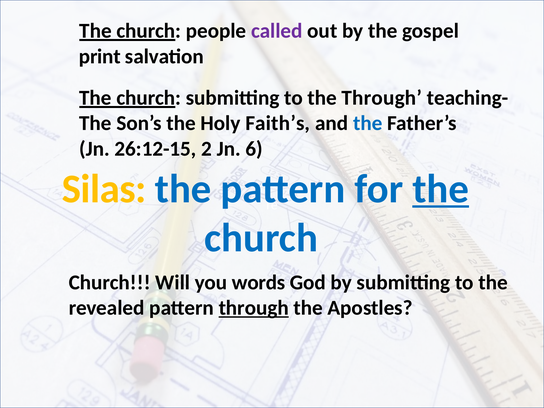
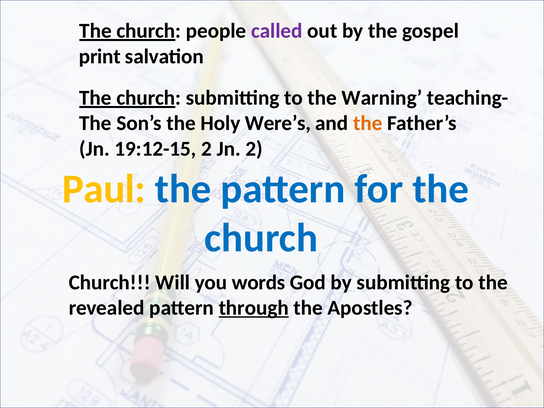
the Through: Through -> Warning (382, 98)
Faith’s: Faith’s -> Were’s (278, 123)
the colour: blue -> orange (368, 123)
26:12-15: 26:12-15 -> 19:12-15 (155, 149)
Jn 6: 6 -> 2 (254, 149)
Silas: Silas -> Paul (104, 189)
the underline: present -> none (441, 189)
